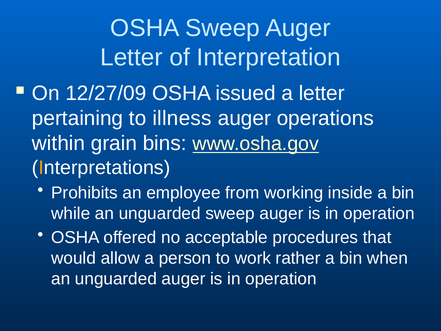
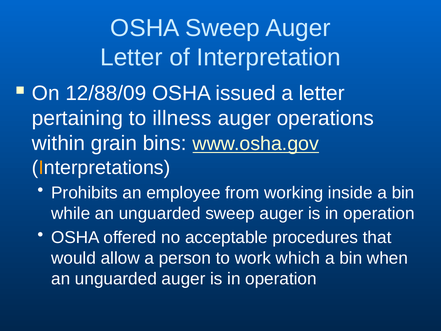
12/27/09: 12/27/09 -> 12/88/09 (106, 93)
rather: rather -> which (298, 258)
